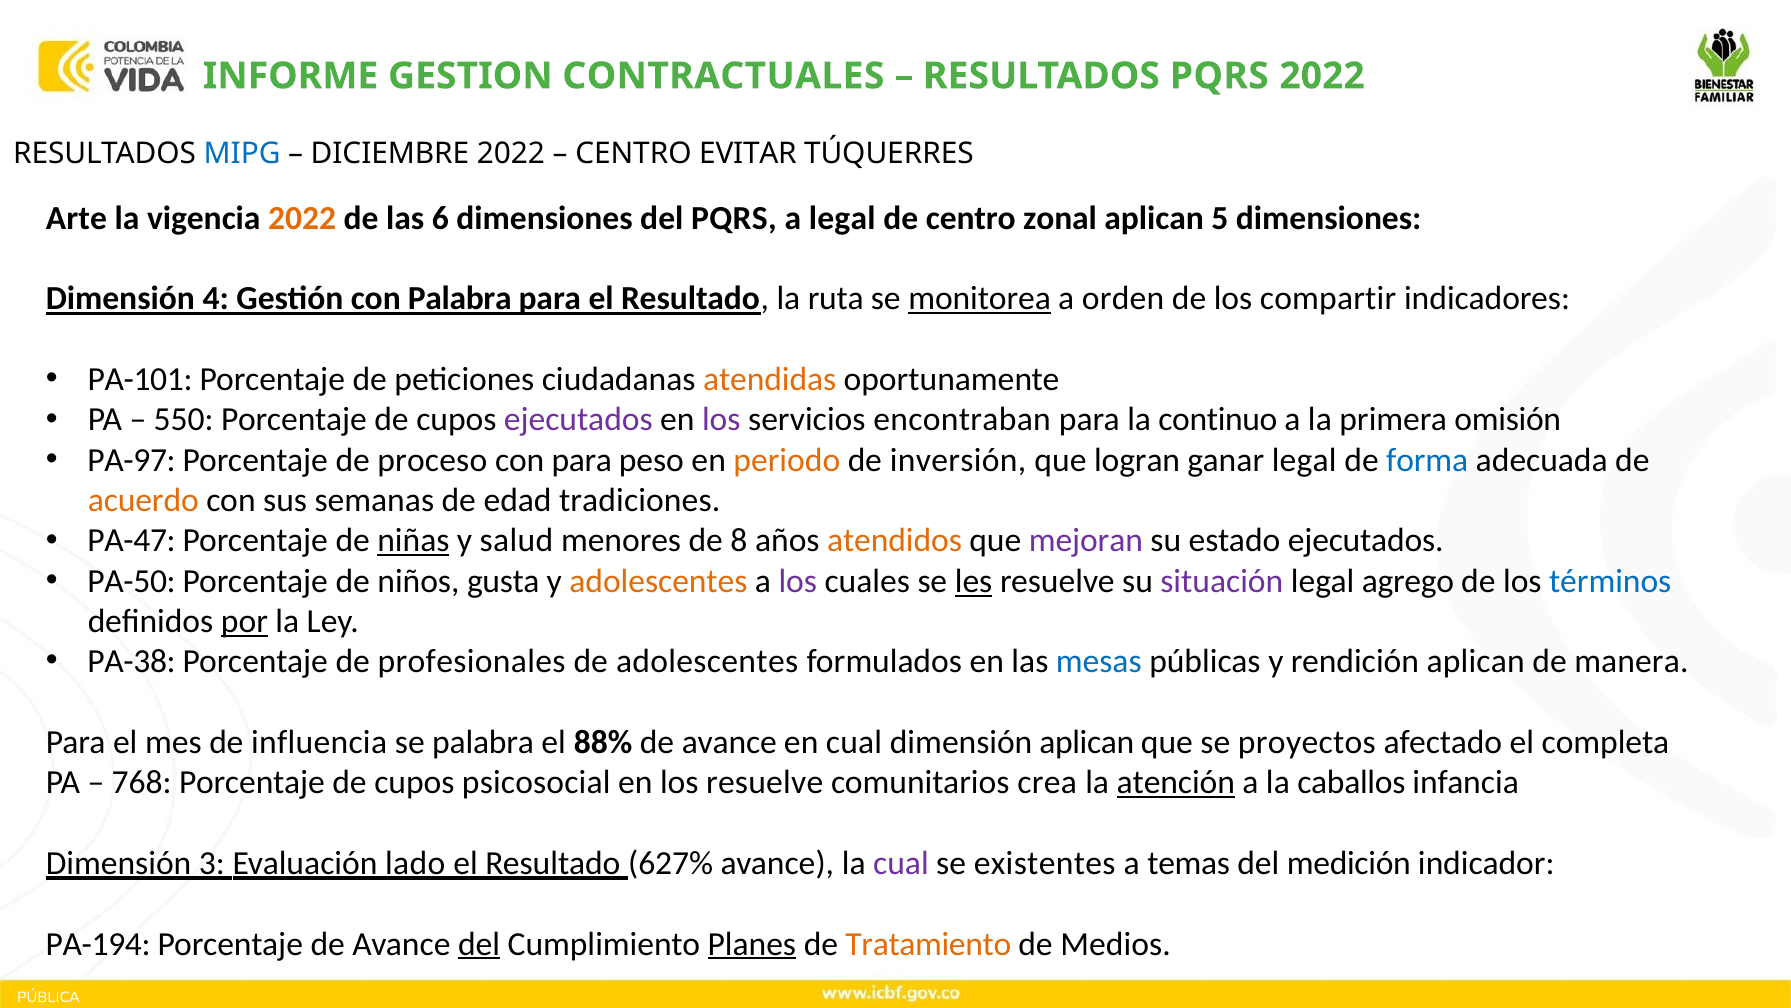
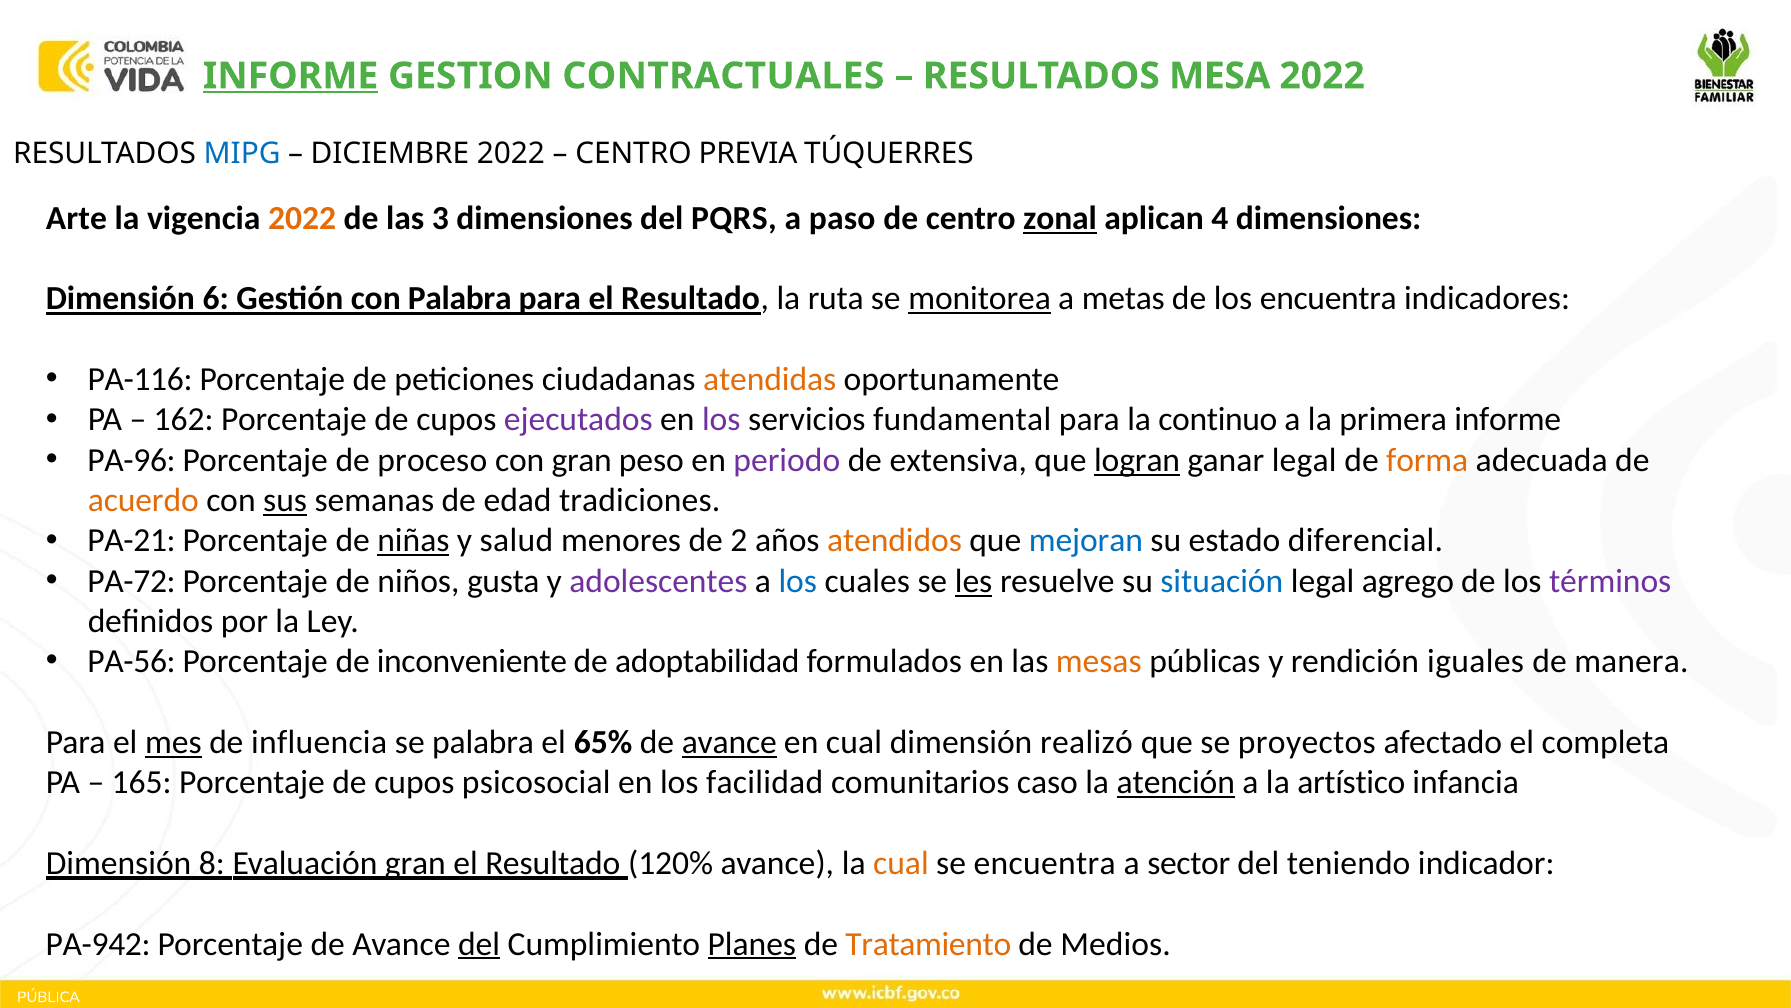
INFORME underline: none -> present (291, 76)
RESULTADOS PQRS: PQRS -> MESA (1220, 76)
EVITAR: EVITAR -> PREVIA (748, 153)
6: 6 -> 3 (440, 218)
a legal: legal -> paso (842, 218)
zonal underline: none -> present (1060, 218)
5: 5 -> 4 (1220, 218)
4: 4 -> 6 (216, 299)
orden: orden -> metas (1123, 299)
los compartir: compartir -> encuentra (1328, 299)
PA-101: PA-101 -> PA-116 (140, 379)
550: 550 -> 162 (184, 420)
encontraban: encontraban -> fundamental (962, 420)
primera omisión: omisión -> informe (1508, 420)
PA-97: PA-97 -> PA-96 (132, 460)
con para: para -> gran (582, 460)
periodo colour: orange -> purple (787, 460)
inversión: inversión -> extensiva (958, 460)
logran underline: none -> present (1137, 460)
forma colour: blue -> orange (1427, 460)
sus underline: none -> present (285, 500)
PA-47: PA-47 -> PA-21 (132, 540)
8: 8 -> 2 (739, 540)
mejoran colour: purple -> blue (1086, 540)
estado ejecutados: ejecutados -> diferencial (1365, 540)
PA-50: PA-50 -> PA-72 (132, 581)
adolescentes colour: orange -> purple (658, 581)
los colour: purple -> blue (798, 581)
situación colour: purple -> blue (1222, 581)
términos colour: blue -> purple (1610, 581)
por underline: present -> none (244, 621)
PA-38: PA-38 -> PA-56 (132, 661)
profesionales: profesionales -> inconveniente (472, 661)
de adolescentes: adolescentes -> adoptabilidad (707, 661)
mesas colour: blue -> orange (1099, 661)
rendición aplican: aplican -> iguales (1476, 661)
mes underline: none -> present (173, 742)
88%: 88% -> 65% (603, 742)
avance underline: none -> present (729, 742)
dimensión aplican: aplican -> realizó (1086, 742)
768: 768 -> 165 (142, 782)
los resuelve: resuelve -> facilidad (765, 782)
crea: crea -> caso (1047, 782)
caballos: caballos -> artístico (1351, 782)
3: 3 -> 8 (212, 863)
Evaluación lado: lado -> gran (415, 863)
627%: 627% -> 120% (671, 863)
cual colour: purple -> orange (901, 863)
se existentes: existentes -> encuentra (1045, 863)
temas: temas -> sector (1189, 863)
medición: medición -> teniendo (1349, 863)
PA-194: PA-194 -> PA-942 (98, 943)
